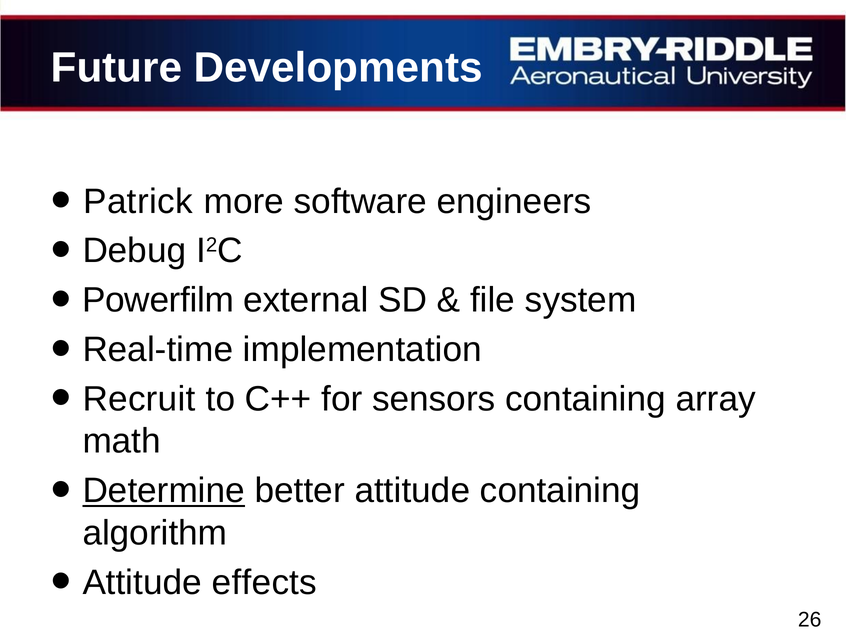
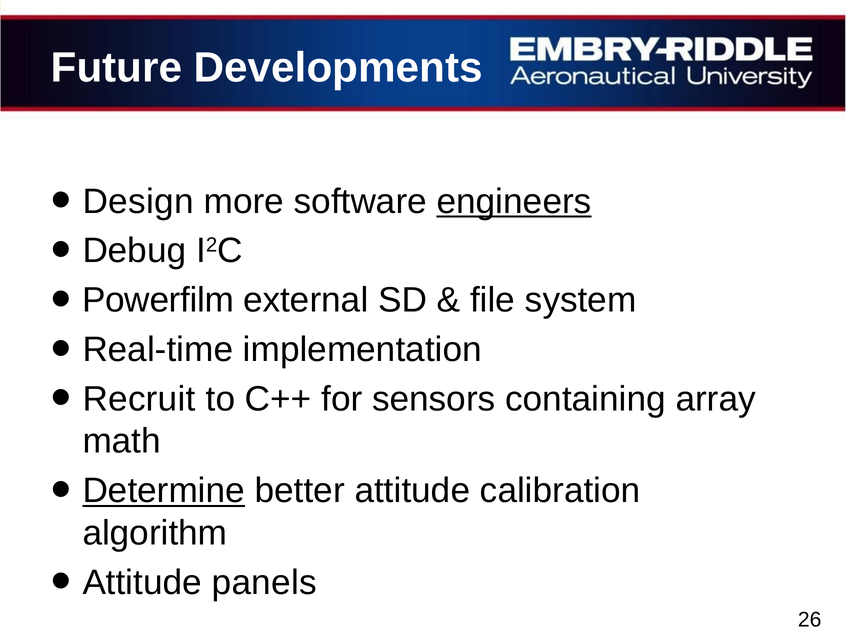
Patrick: Patrick -> Design (138, 201)
engineers underline: none -> present (514, 201)
attitude containing: containing -> calibration (560, 490)
effects: effects -> panels (264, 582)
